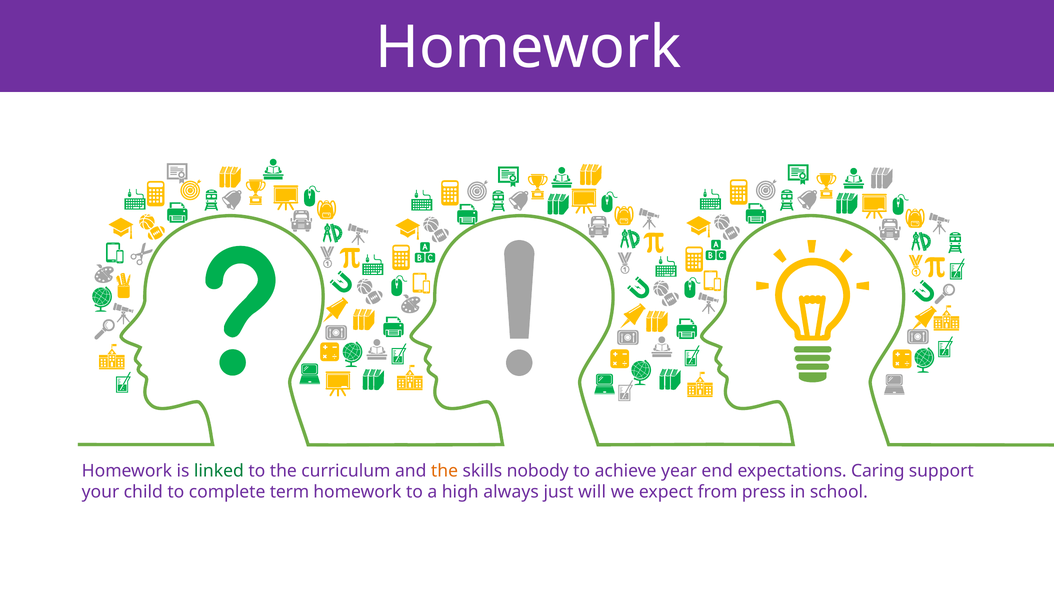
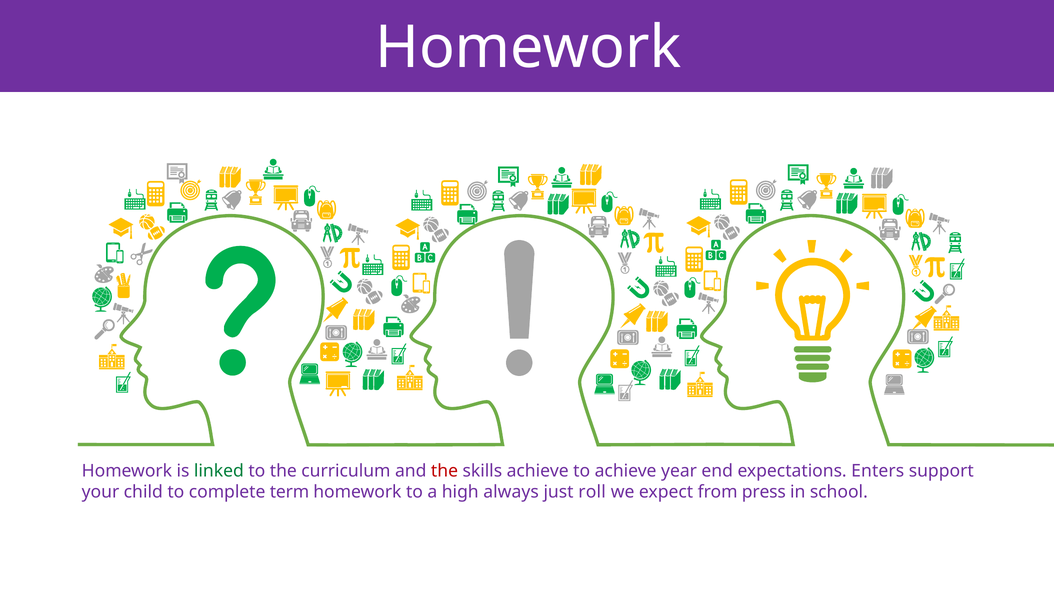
the colour: orange -> red (444, 471)
skills nobody: nobody -> achieve (538, 471)
Caring: Caring -> Enters (878, 471)
will: will -> roll (592, 492)
